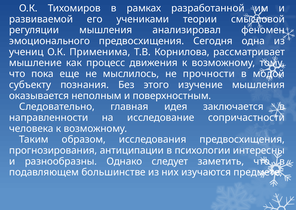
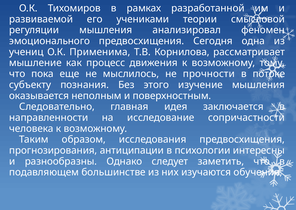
модой: модой -> потоке (269, 74)
предмете: предмете -> обучения (258, 172)
